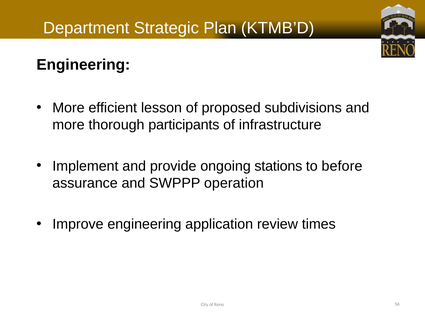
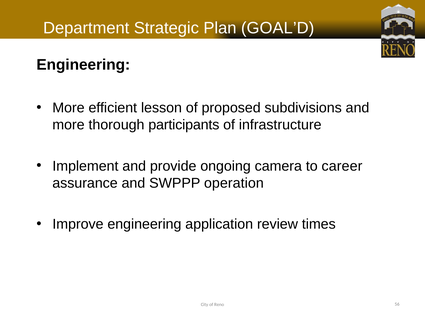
KTMB’D: KTMB’D -> GOAL’D (278, 28)
stations: stations -> camera (278, 166)
before: before -> career (342, 166)
